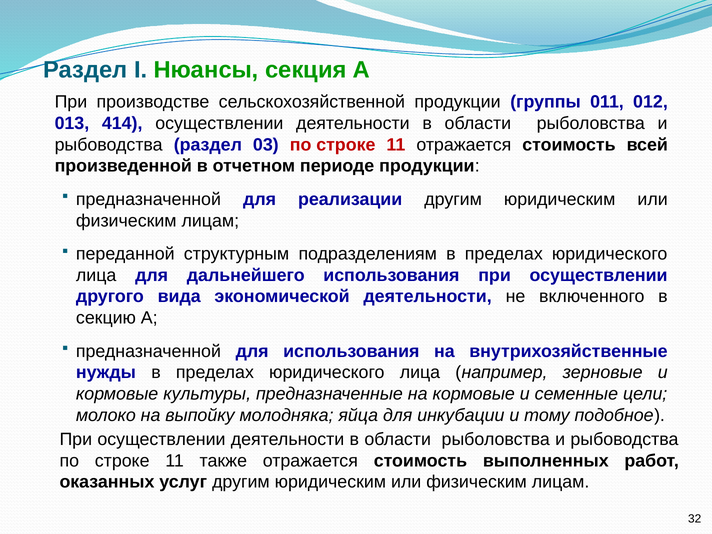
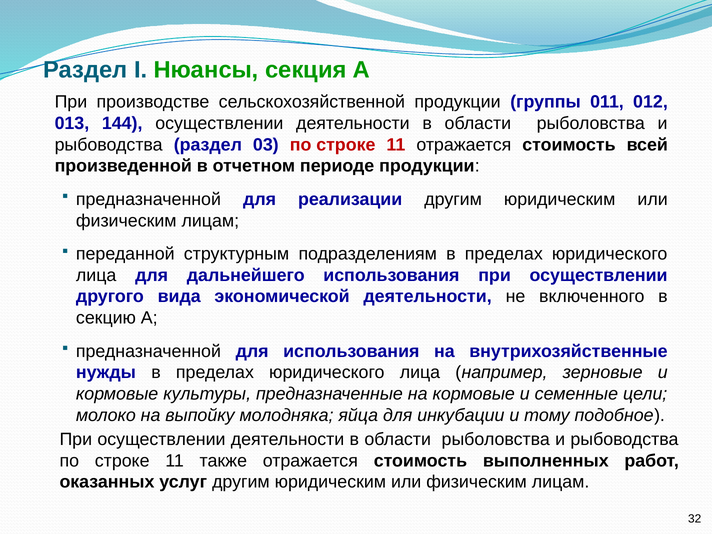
414: 414 -> 144 (122, 123)
